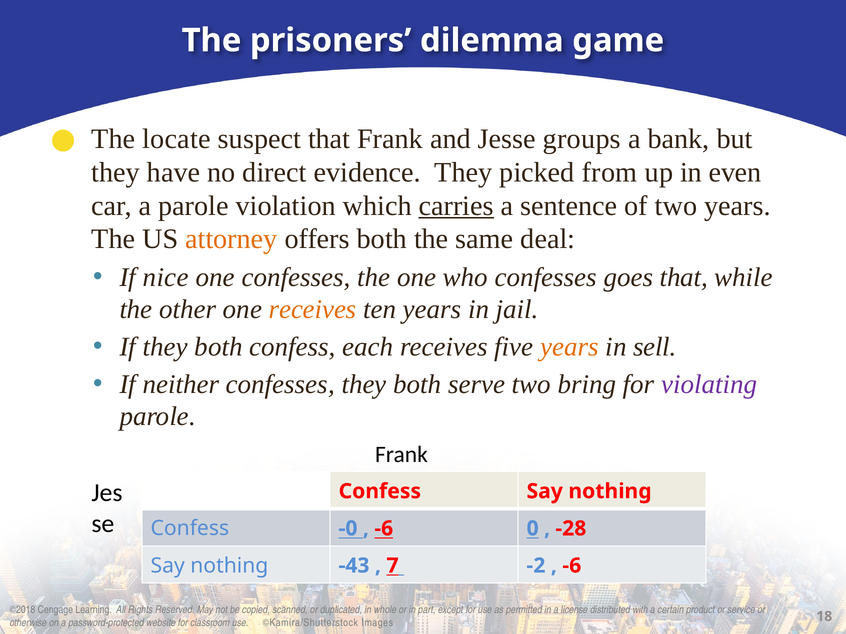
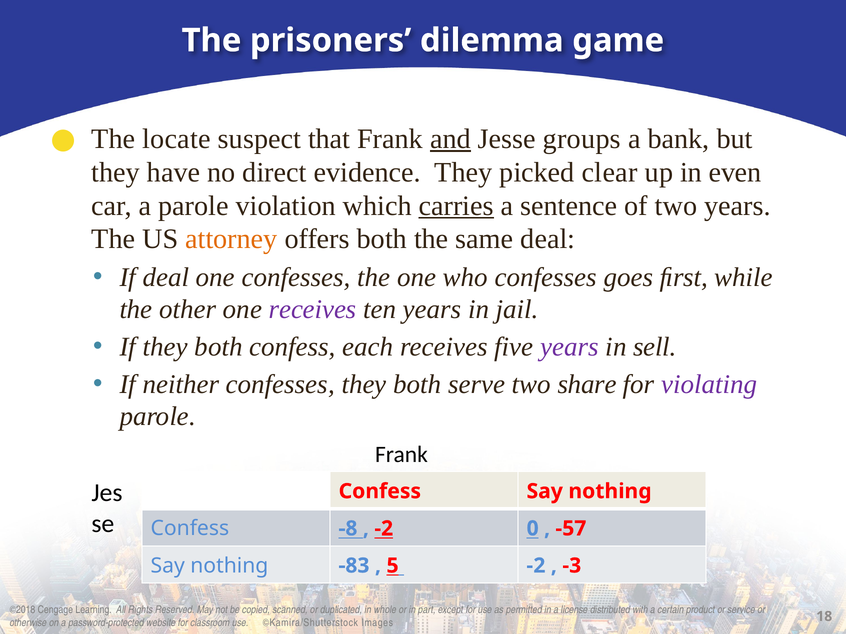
and underline: none -> present (450, 139)
from: from -> clear (610, 172)
If nice: nice -> deal (166, 278)
goes that: that -> ﬁrst (684, 278)
receives colour: orange -> purple (313, 310)
years colour: orange -> purple (569, 347)
bring: bring -> share (587, 385)
-0: -0 -> -8 (348, 529)
-6: -6 -> -2 (384, 529)
-28: -28 -> -57 (571, 529)
-43: -43 -> -83 (354, 566)
7: 7 -> 5 (393, 566)
-6: -6 -> -3 (572, 566)
